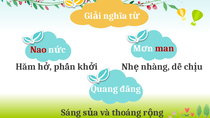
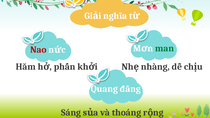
man colour: red -> green (165, 48)
